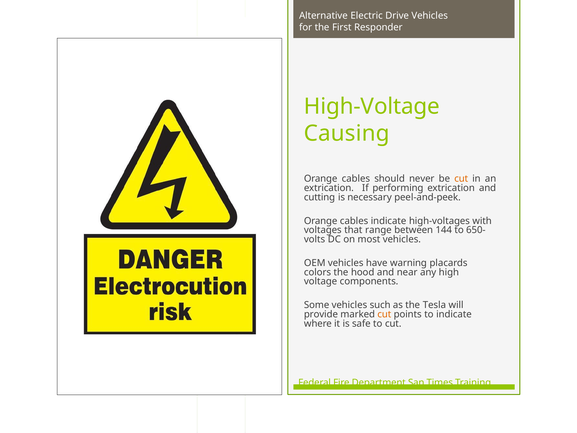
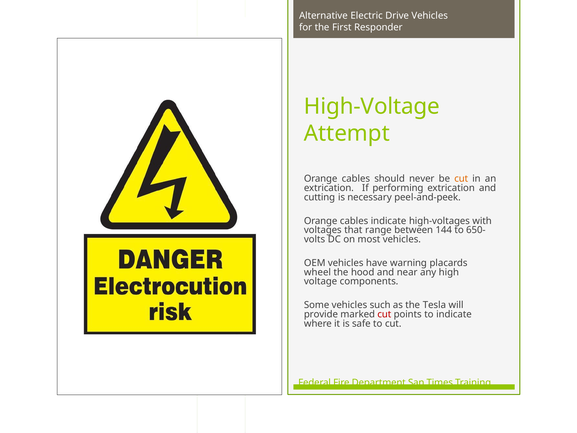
Causing: Causing -> Attempt (347, 133)
colors: colors -> wheel (317, 272)
cut colour: orange -> red (384, 314)
